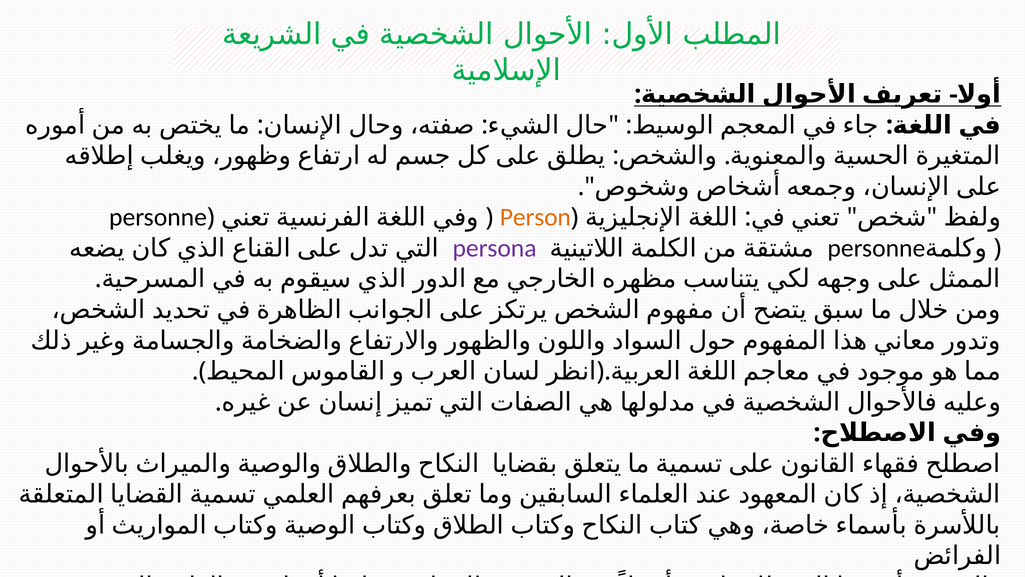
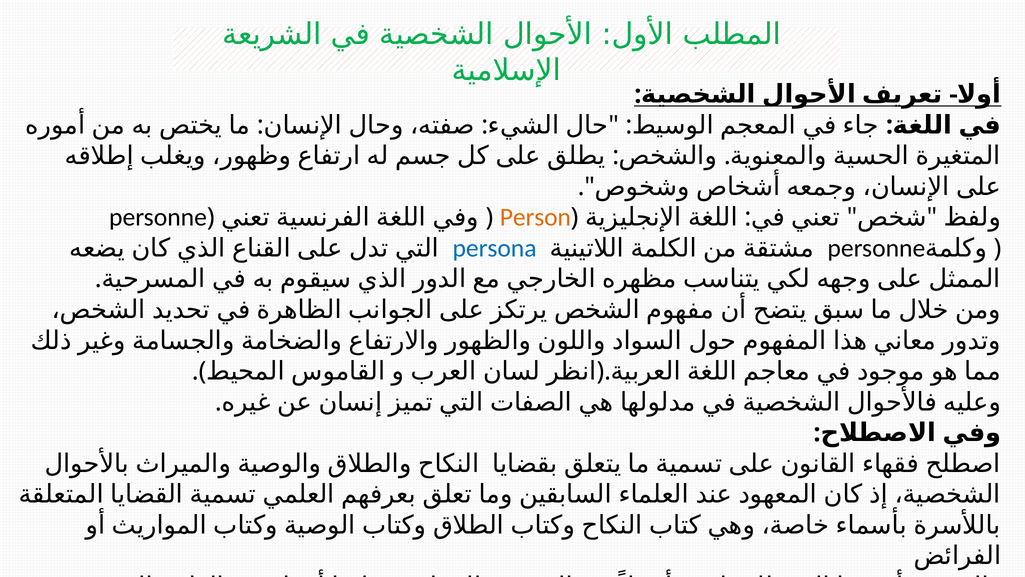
persona colour: purple -> blue (495, 248)
